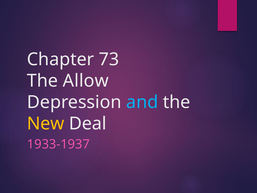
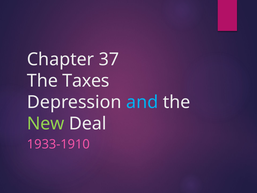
73: 73 -> 37 (109, 59)
Allow: Allow -> Taxes (86, 81)
New colour: yellow -> light green (46, 124)
1933-1937: 1933-1937 -> 1933-1910 (58, 144)
